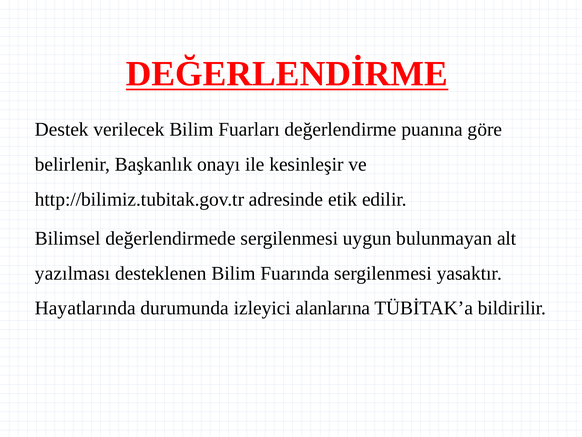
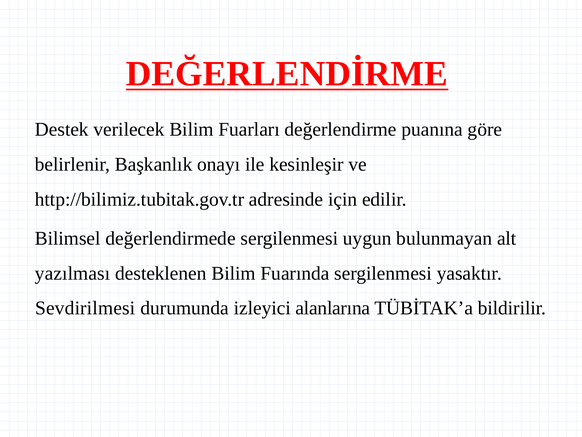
etik: etik -> için (343, 199)
Hayatlarında: Hayatlarında -> Sevdirilmesi (85, 308)
